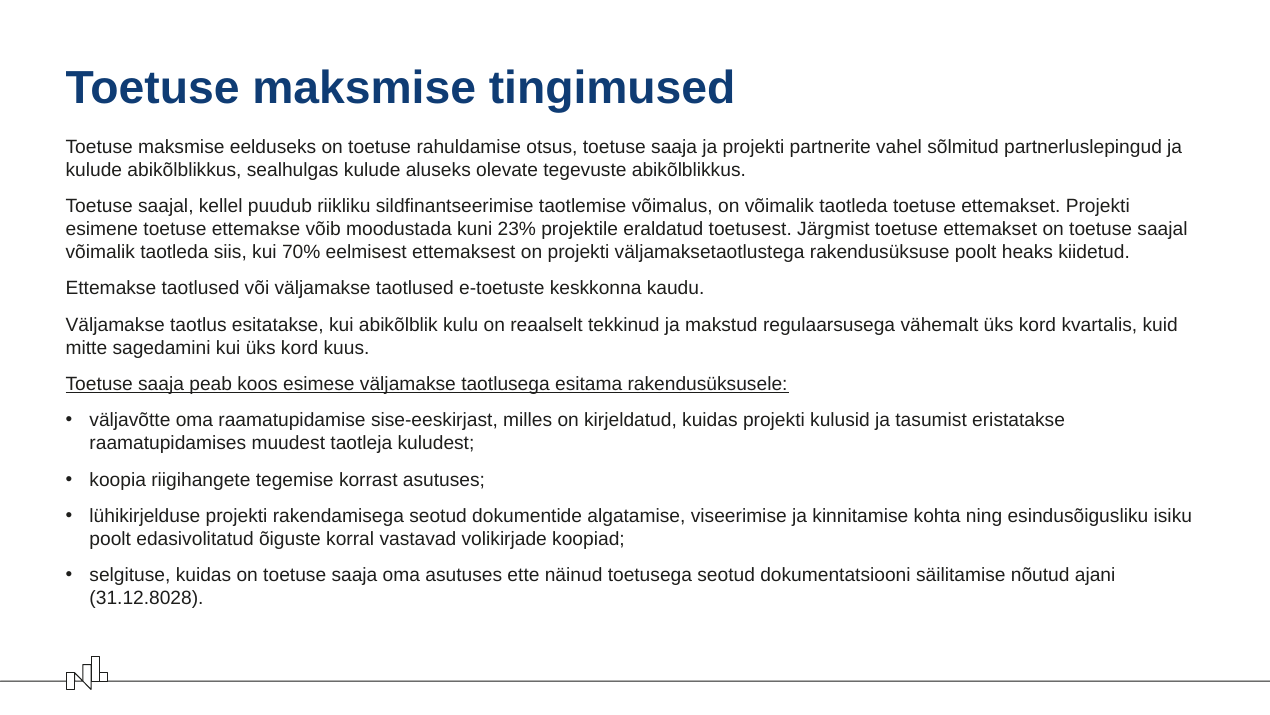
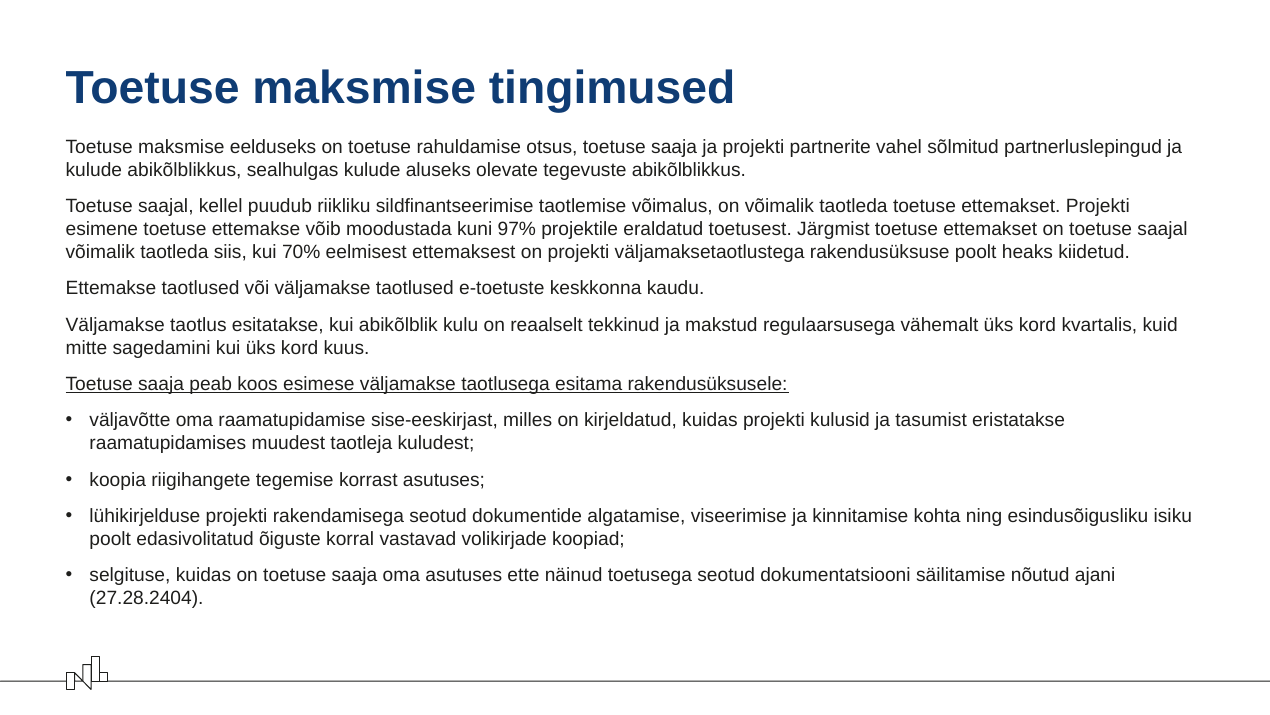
23%: 23% -> 97% (517, 229)
31.12.8028: 31.12.8028 -> 27.28.2404 (146, 598)
